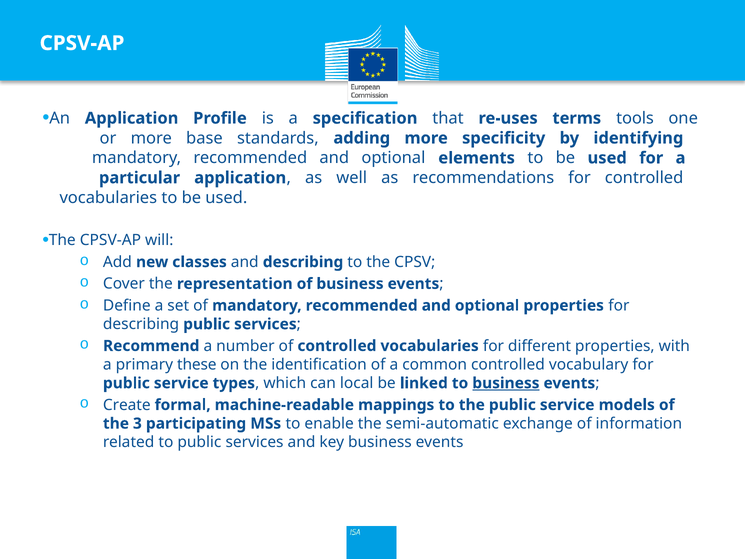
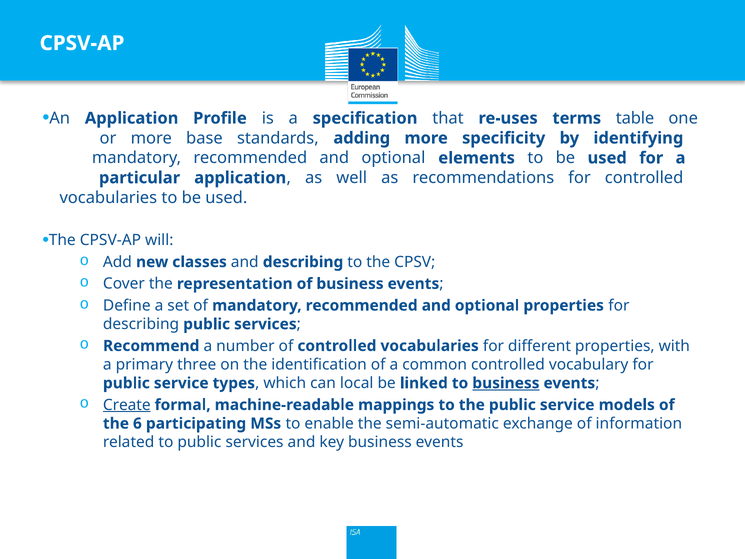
tools: tools -> table (635, 118)
these: these -> three (197, 364)
Create underline: none -> present (127, 405)
3: 3 -> 6 (137, 423)
